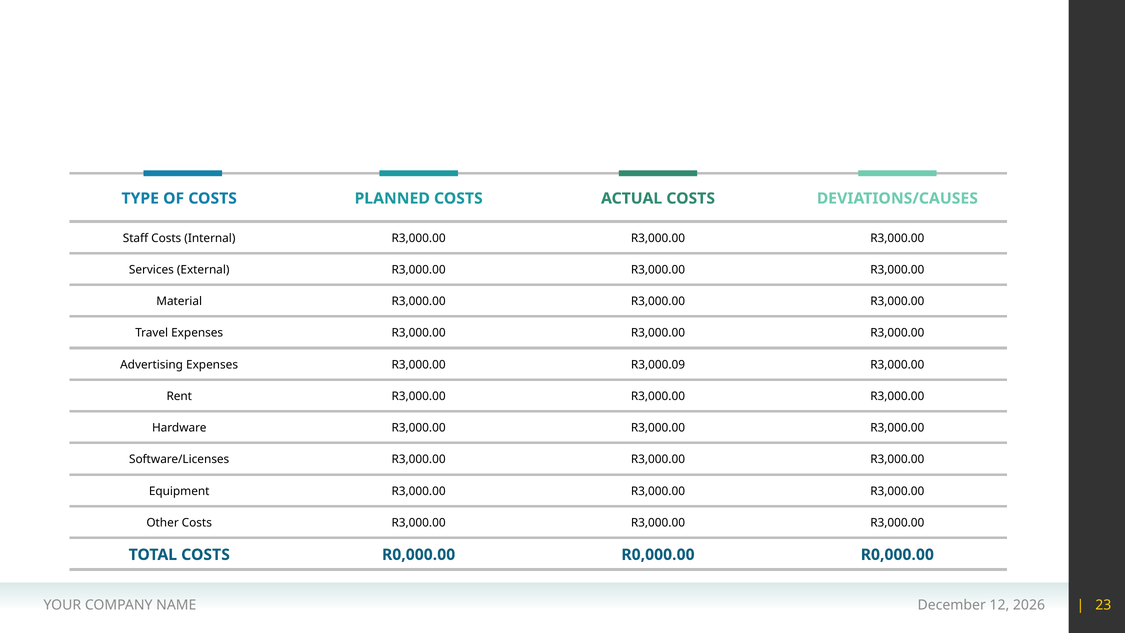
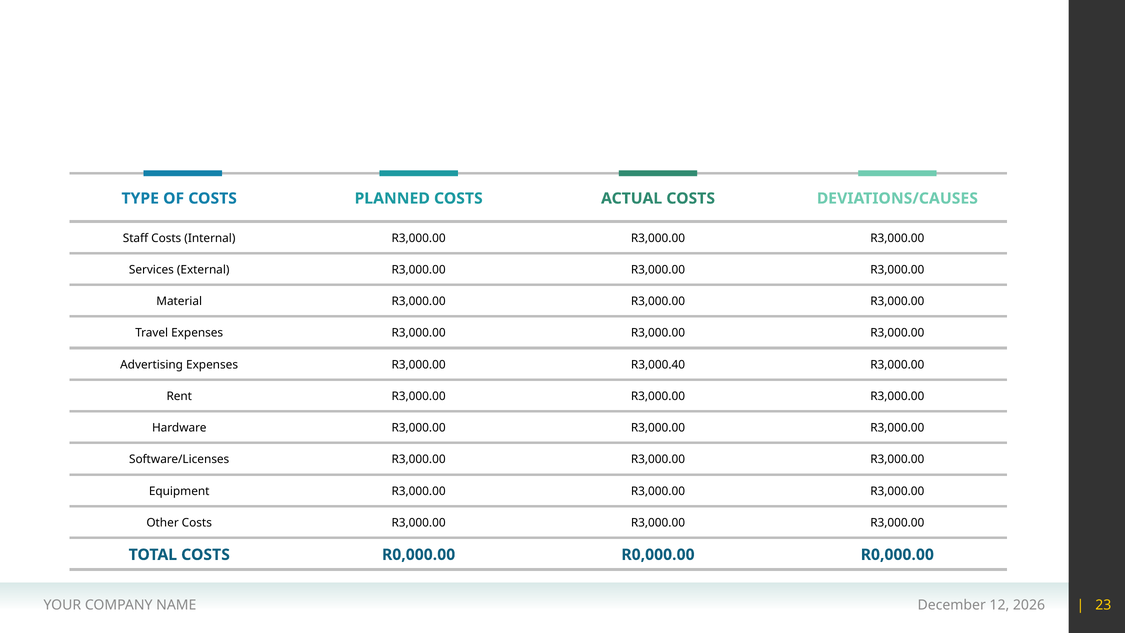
R3,000.09: R3,000.09 -> R3,000.40 (658, 365)
